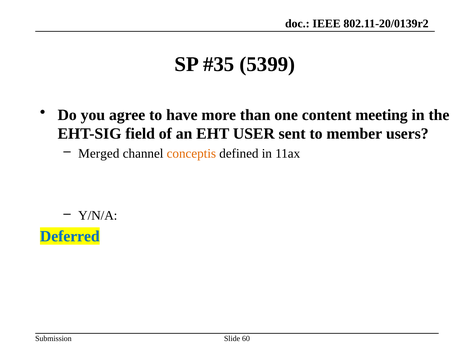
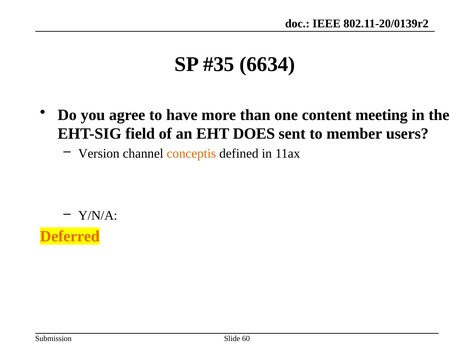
5399: 5399 -> 6634 (267, 64)
USER: USER -> DOES (254, 133)
Merged: Merged -> Version (99, 153)
Deferred colour: blue -> orange (70, 236)
